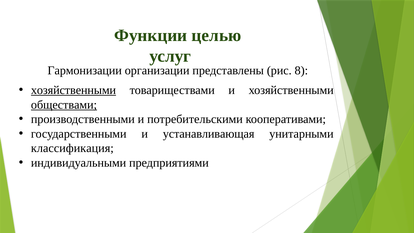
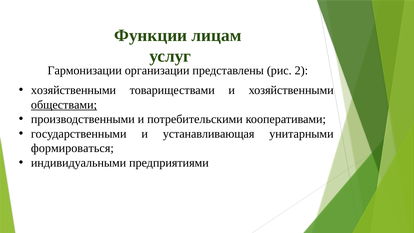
целью: целью -> лицам (217, 35)
8: 8 -> 2 (301, 71)
хозяйственными underline: present -> none (73, 90)
классификация: классификация -> формироваться (72, 148)
